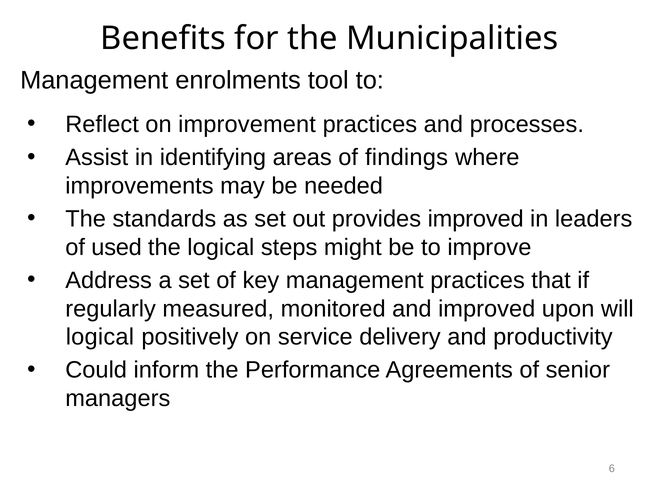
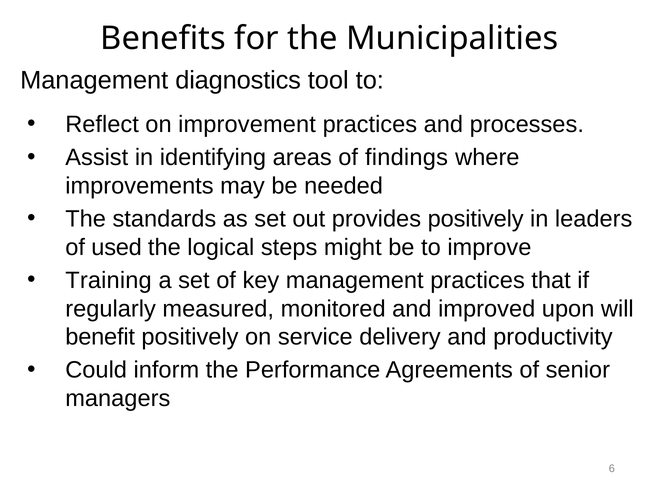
enrolments: enrolments -> diagnostics (238, 80)
provides improved: improved -> positively (476, 219)
Address: Address -> Training (109, 280)
logical: logical -> benefit (100, 337)
